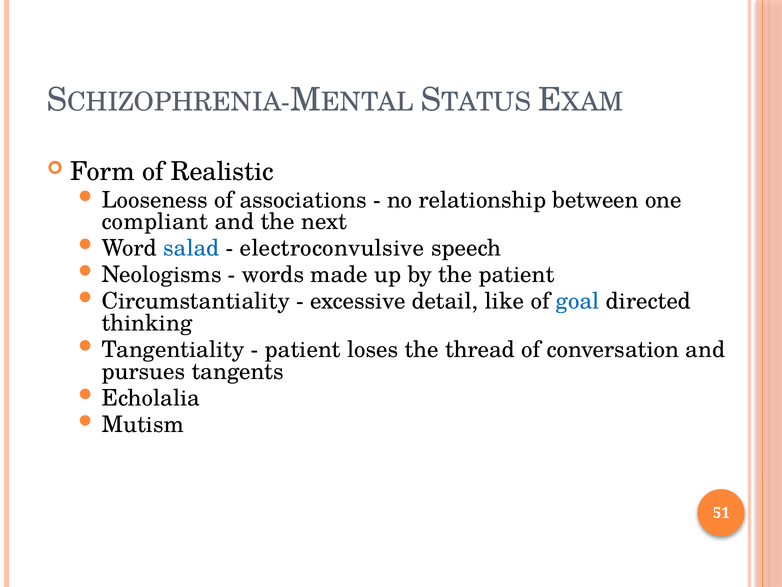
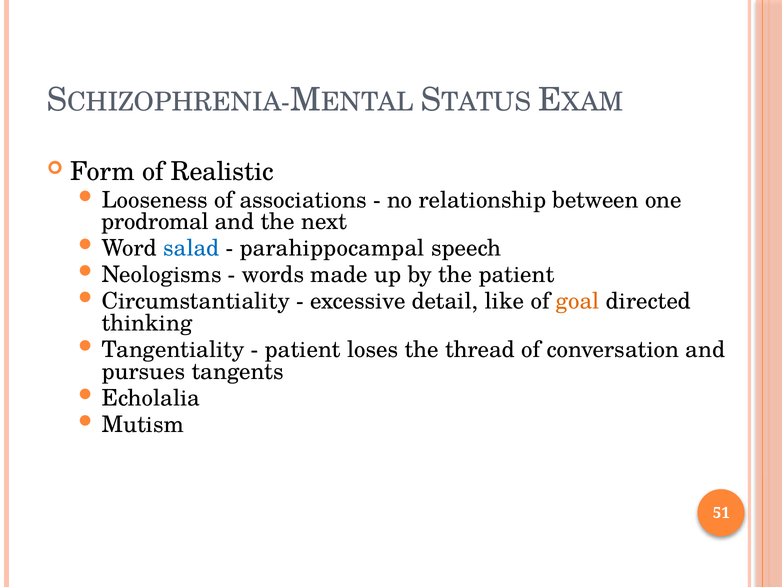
compliant: compliant -> prodromal (155, 222)
electroconvulsive: electroconvulsive -> parahippocampal (332, 248)
goal colour: blue -> orange (578, 301)
